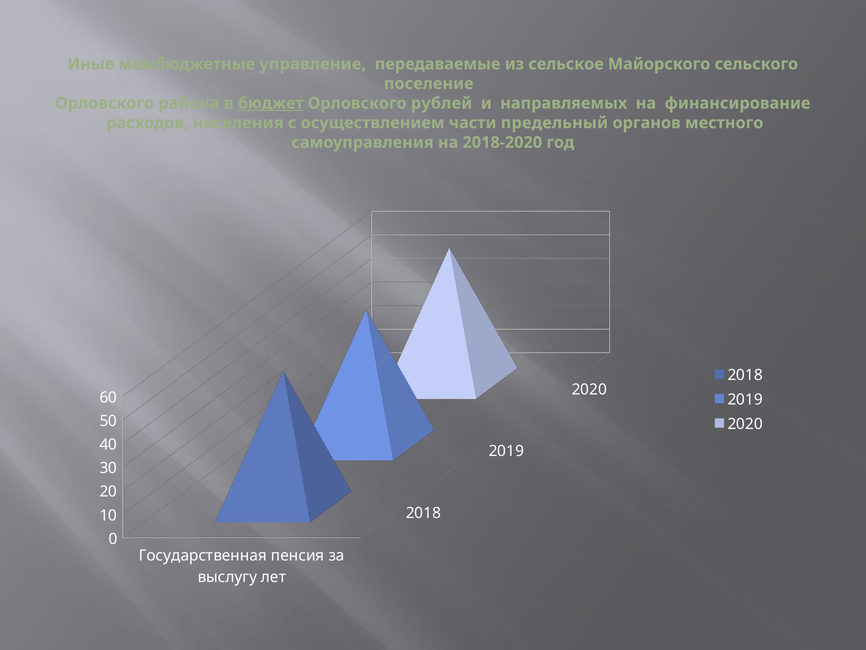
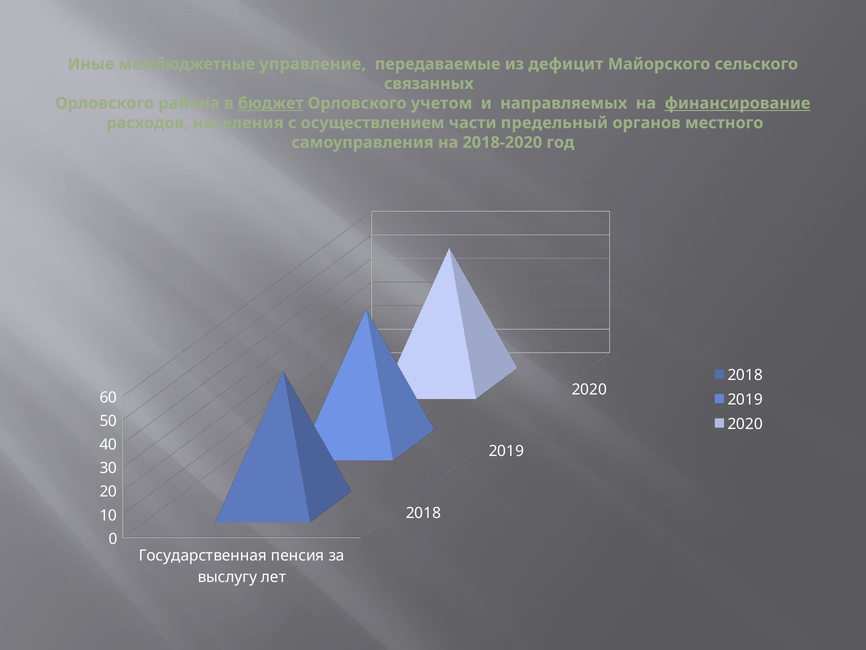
сельское: сельское -> дефицит (566, 64)
поселение: поселение -> связанных (429, 84)
рублей: рублей -> учетом (442, 103)
финансирование underline: none -> present (738, 103)
